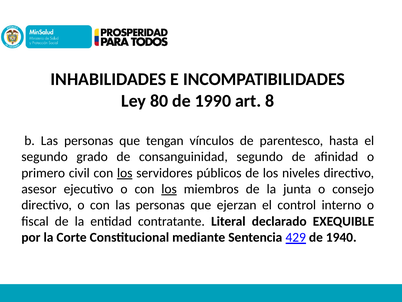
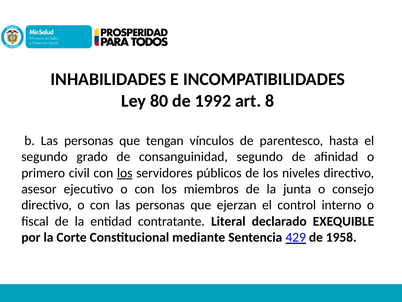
1990: 1990 -> 1992 (213, 101)
los underline: present -> none (169, 189)
1940: 1940 -> 1958 (341, 237)
